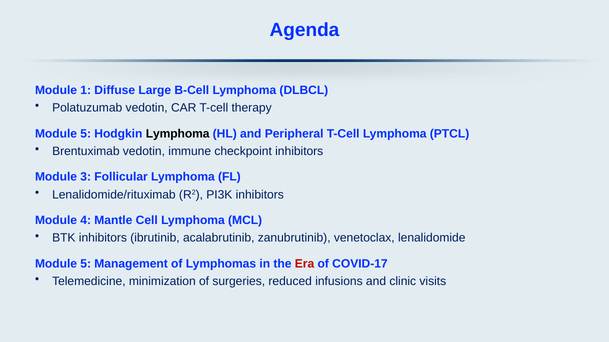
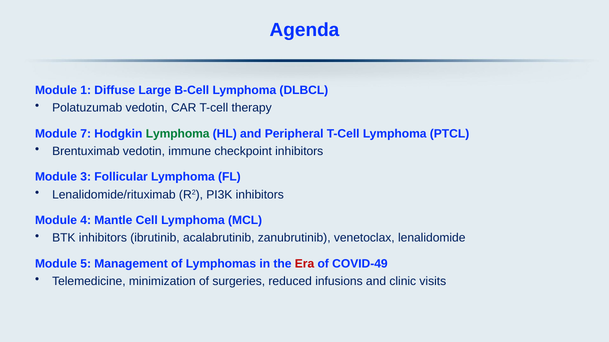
5: 5 -> 7 (86, 134)
Lymphoma colour: black -> green (178, 134)
COVID-17: COVID-17 -> COVID-49 (360, 264)
